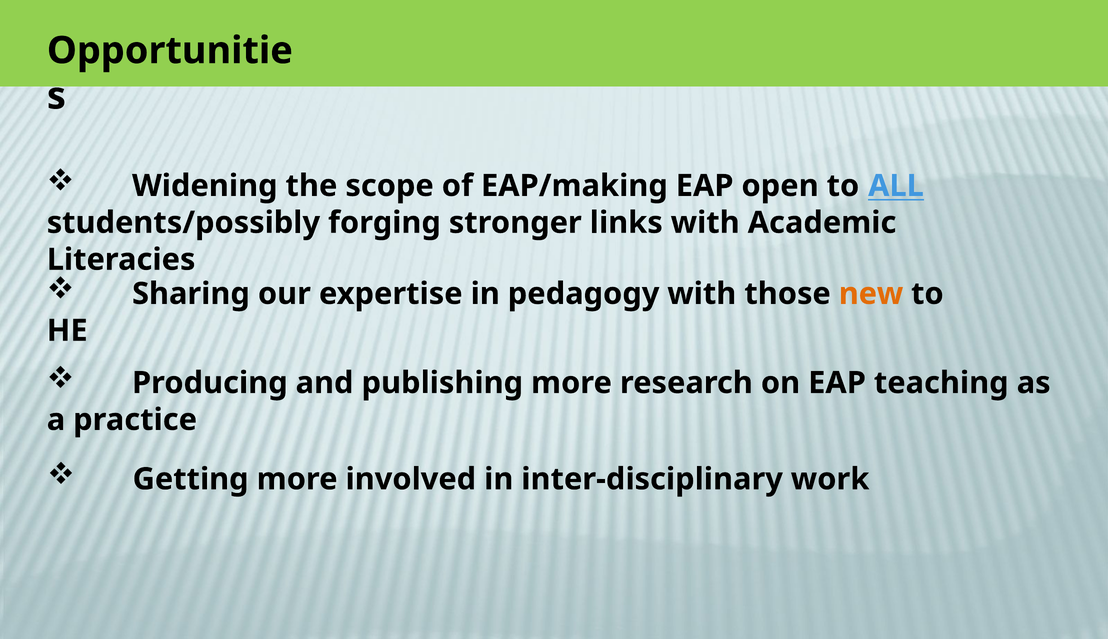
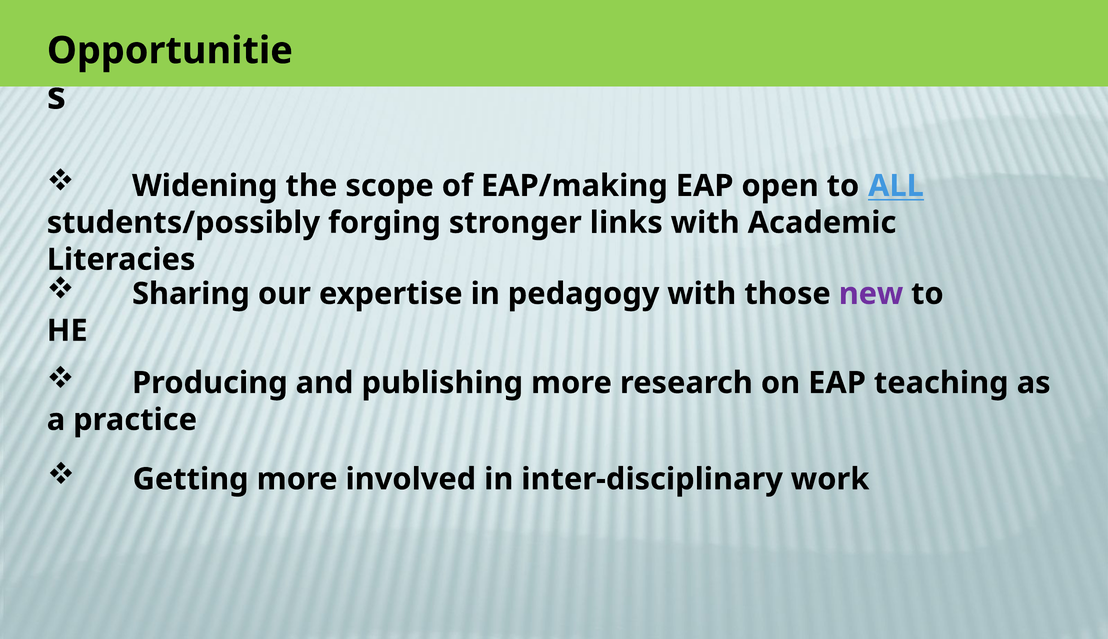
new colour: orange -> purple (871, 294)
